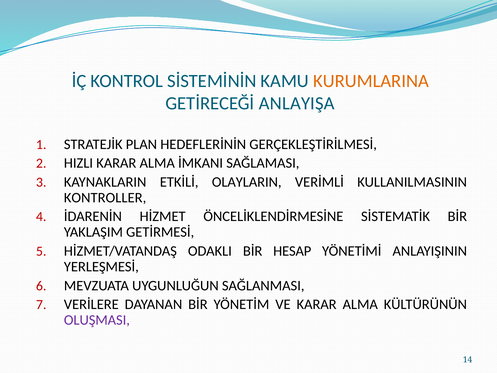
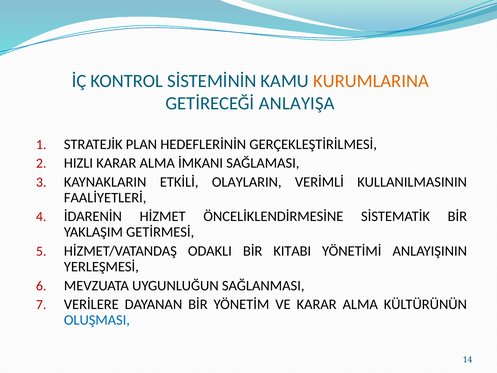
KONTROLLER: KONTROLLER -> FAALİYETLERİ (105, 198)
HESAP: HESAP -> KITABI (292, 251)
OLUŞMASI colour: purple -> blue (97, 320)
